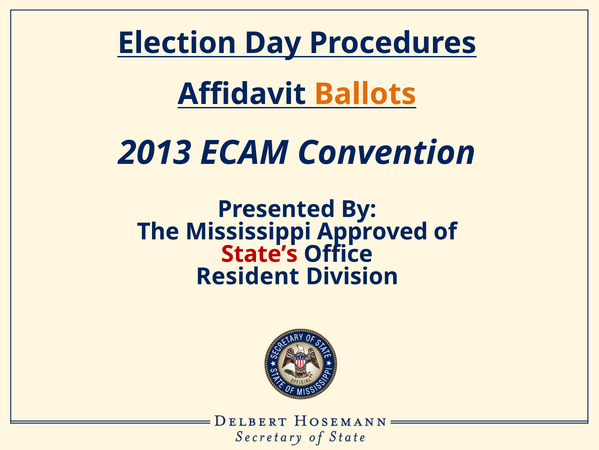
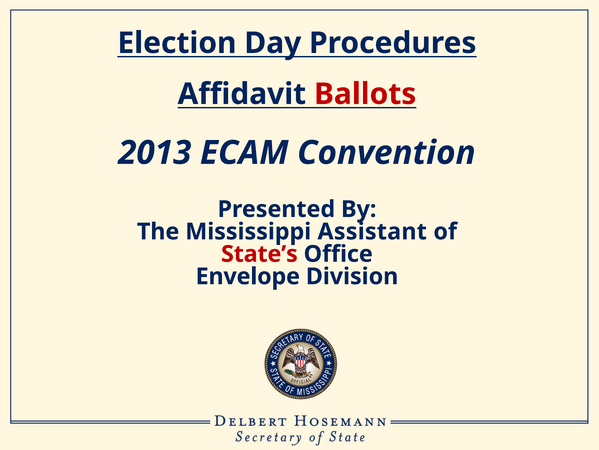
Ballots colour: orange -> red (365, 94)
Approved: Approved -> Assistant (372, 231)
Resident: Resident -> Envelope (248, 276)
